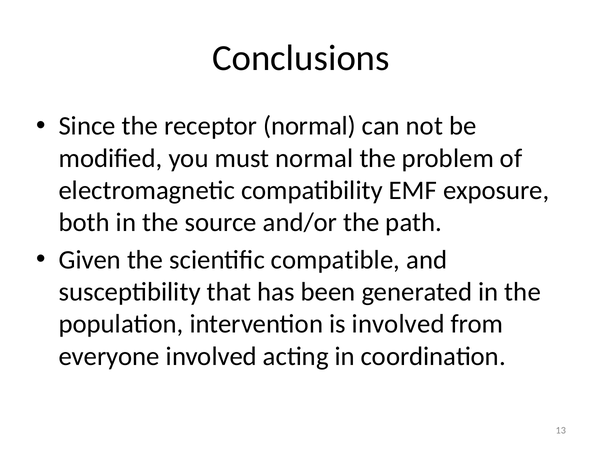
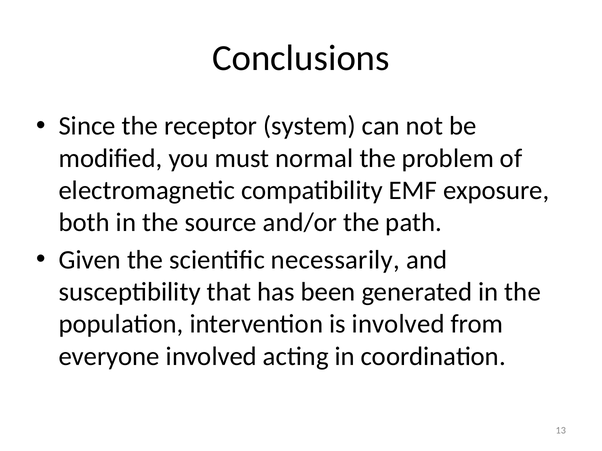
receptor normal: normal -> system (310, 126)
compatible: compatible -> necessarily (335, 260)
